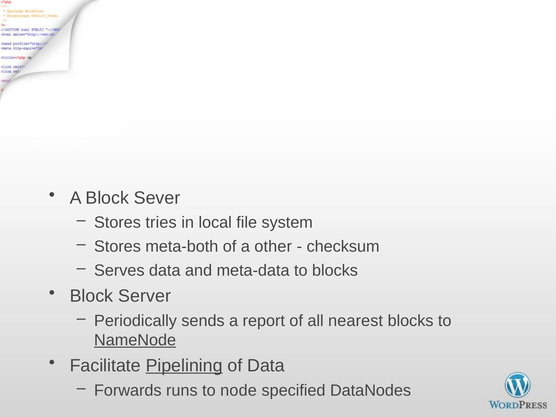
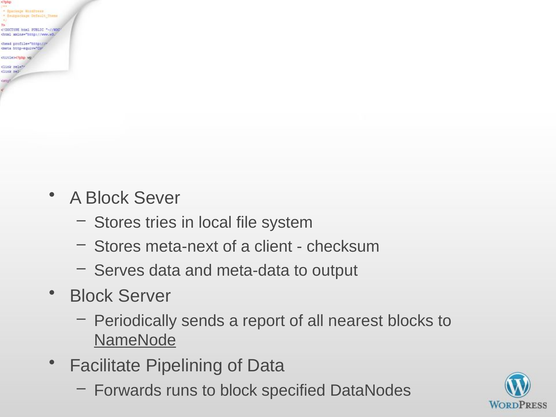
meta-both: meta-both -> meta-next (182, 247)
other: other -> client (273, 247)
to blocks: blocks -> output (335, 270)
Pipelining underline: present -> none (184, 366)
to node: node -> block (239, 390)
